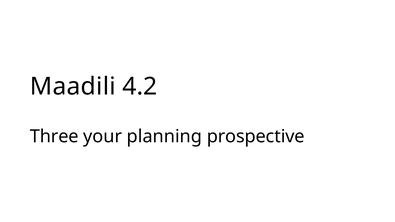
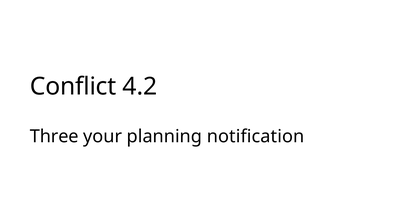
Maadili: Maadili -> Conflict (73, 87)
prospective: prospective -> notification (256, 136)
